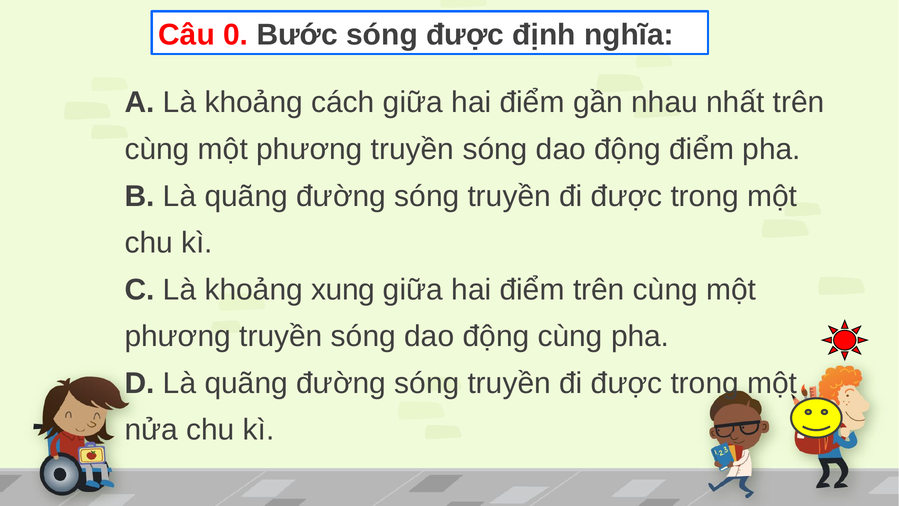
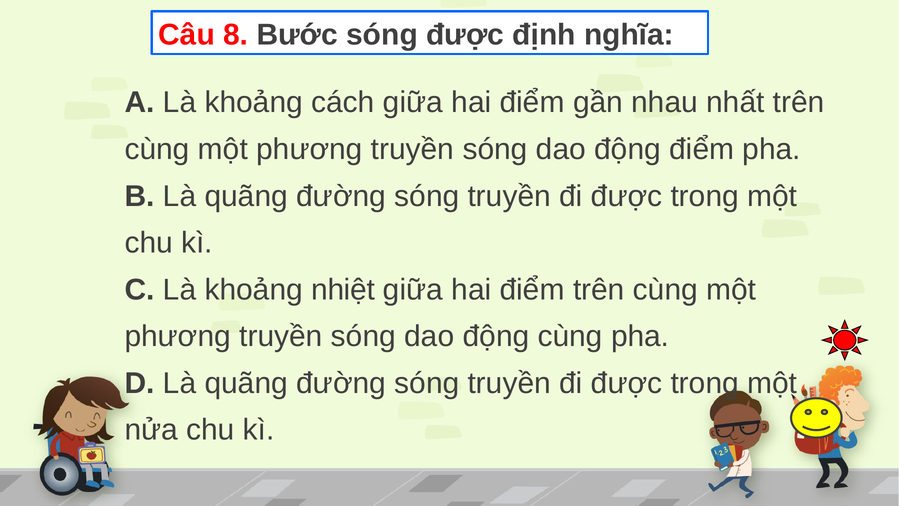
0: 0 -> 8 (236, 35)
xung: xung -> nhiệt (343, 289)
